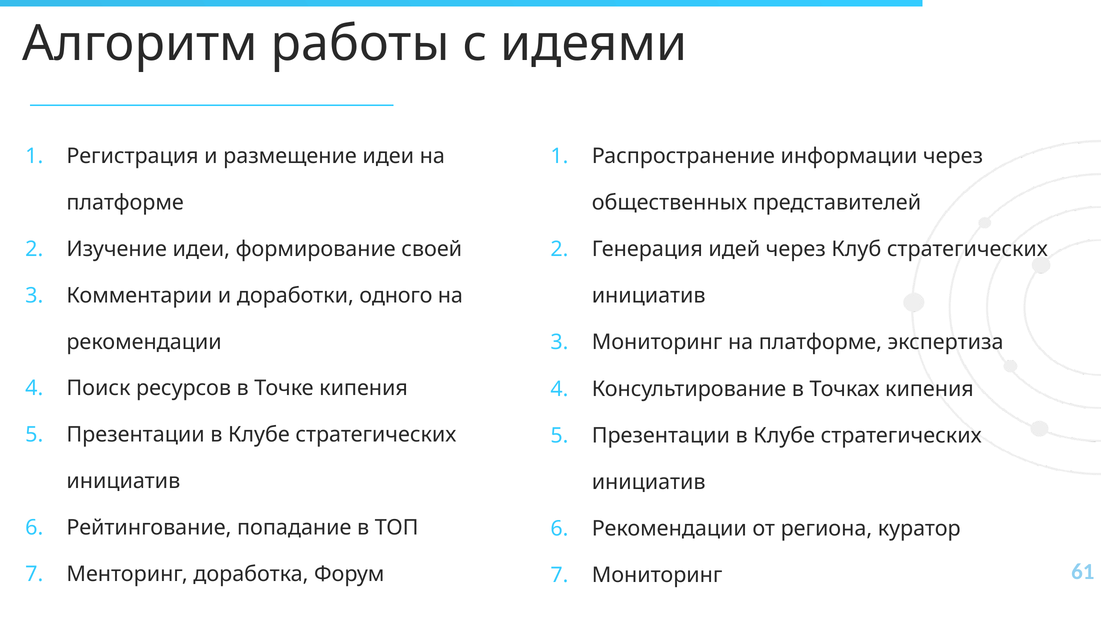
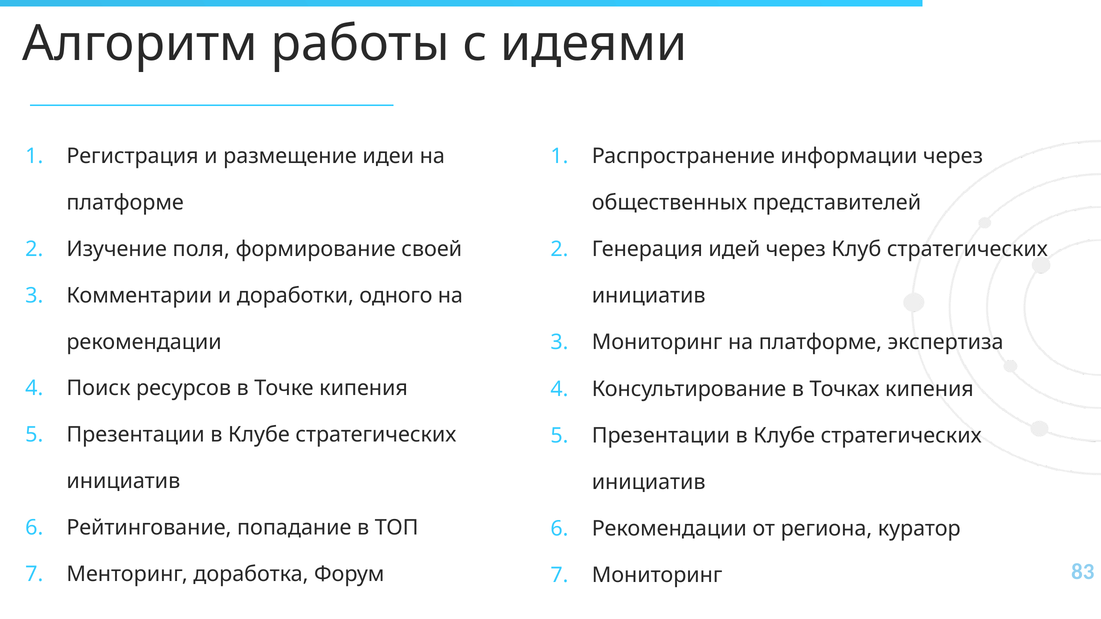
Изучение идеи: идеи -> поля (201, 249)
61: 61 -> 83 (1083, 572)
